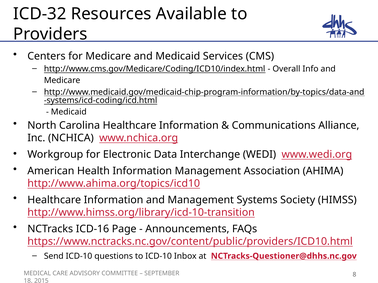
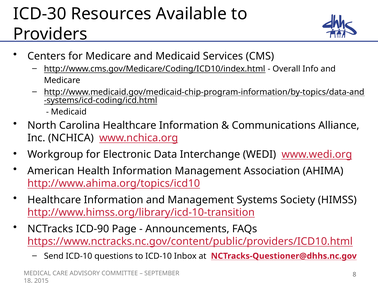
ICD-32: ICD-32 -> ICD-30 (40, 14)
ICD-16: ICD-16 -> ICD-90 (92, 229)
